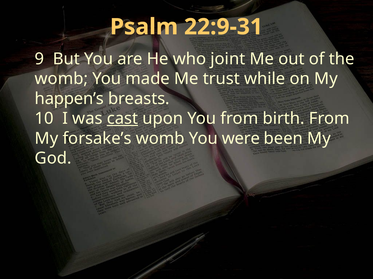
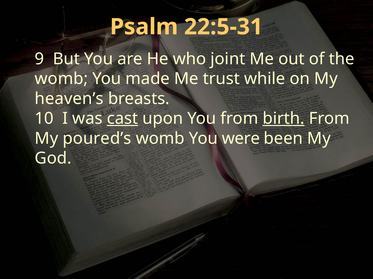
22:9-31: 22:9-31 -> 22:5-31 (223, 27)
happen’s: happen’s -> heaven’s (69, 99)
birth underline: none -> present (284, 119)
forsake’s: forsake’s -> poured’s (97, 139)
